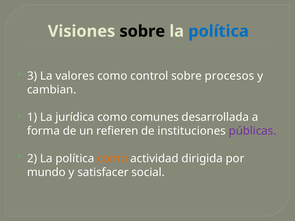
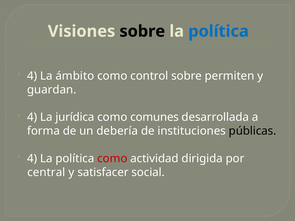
3: 3 -> 4 (32, 76)
valores: valores -> ámbito (75, 76)
procesos: procesos -> permiten (230, 76)
cambian: cambian -> guardan (52, 90)
1: 1 -> 4 (32, 117)
refieren: refieren -> debería (117, 131)
públicas colour: purple -> black (253, 131)
2: 2 -> 4 (32, 159)
como colour: orange -> red (112, 159)
mundo: mundo -> central (46, 172)
